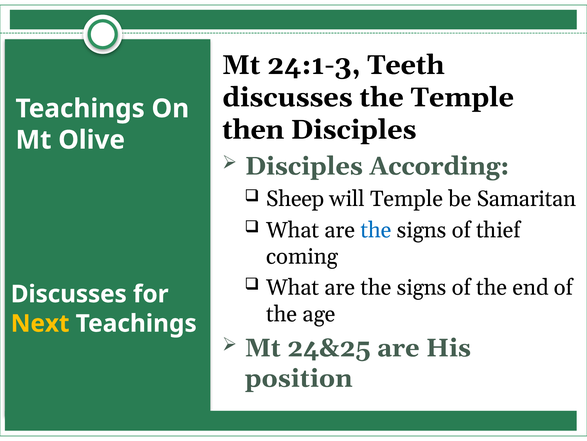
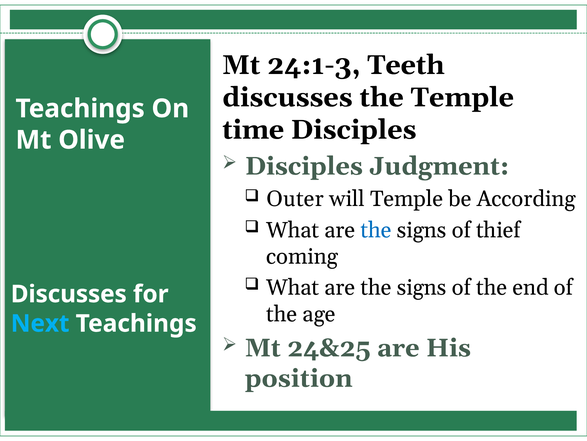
then: then -> time (253, 130)
According: According -> Judgment (439, 166)
Sheep: Sheep -> Outer (295, 199)
Samaritan: Samaritan -> According (526, 199)
Next colour: yellow -> light blue (40, 323)
